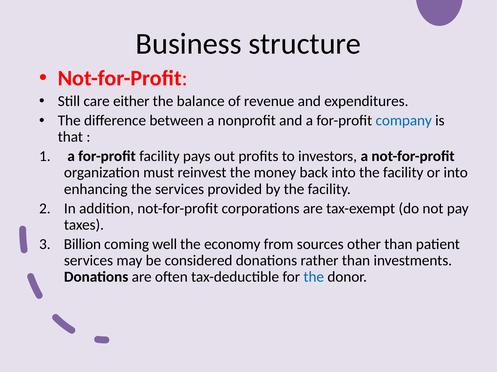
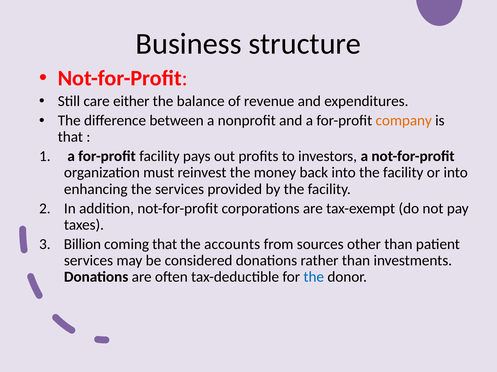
company colour: blue -> orange (404, 121)
coming well: well -> that (165, 245)
economy: economy -> accounts (232, 245)
